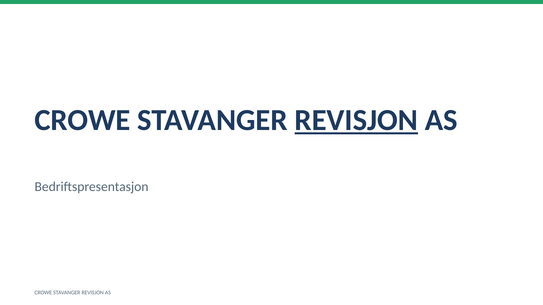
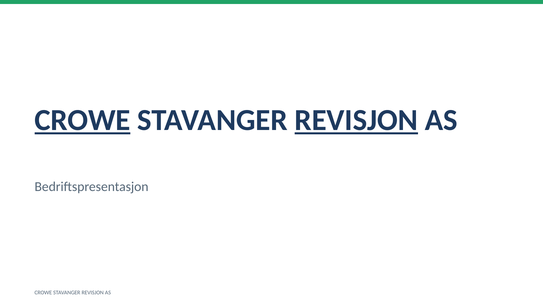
CROWE underline: none -> present (83, 120)
